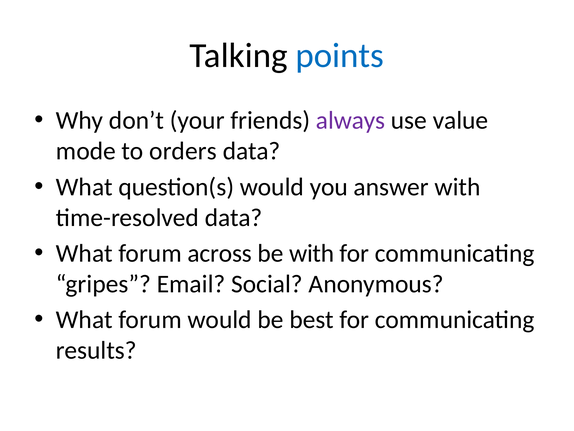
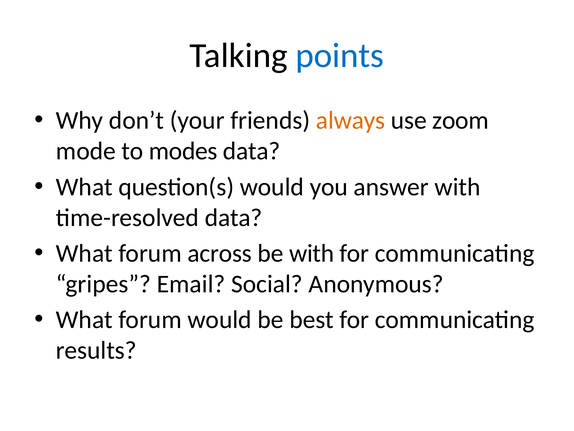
always colour: purple -> orange (351, 120)
value: value -> zoom (461, 120)
orders: orders -> modes (183, 151)
